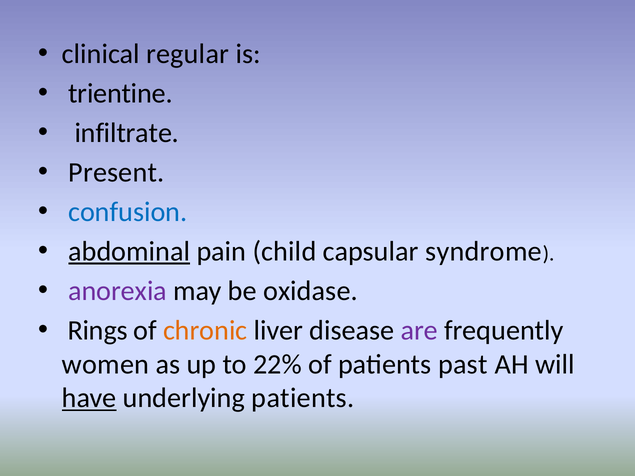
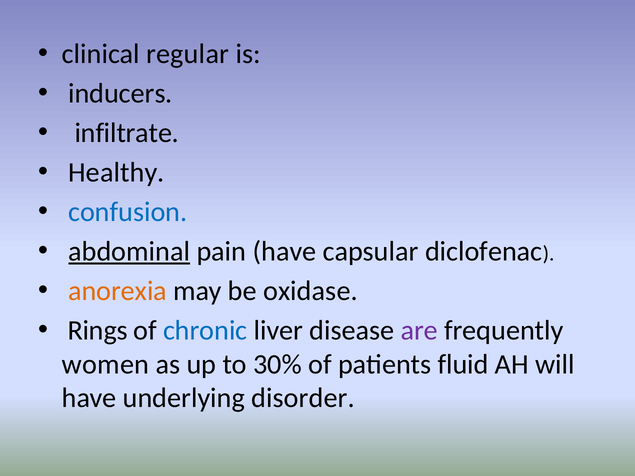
trientine: trientine -> inducers (120, 93)
Present: Present -> Healthy (116, 172)
pain child: child -> have (285, 251)
syndrome: syndrome -> diclofenac (484, 251)
anorexia colour: purple -> orange (118, 291)
chronic colour: orange -> blue (205, 331)
22%: 22% -> 30% (278, 364)
past: past -> fluid (463, 364)
have underline: present -> none (89, 398)
underlying patients: patients -> disorder (303, 398)
